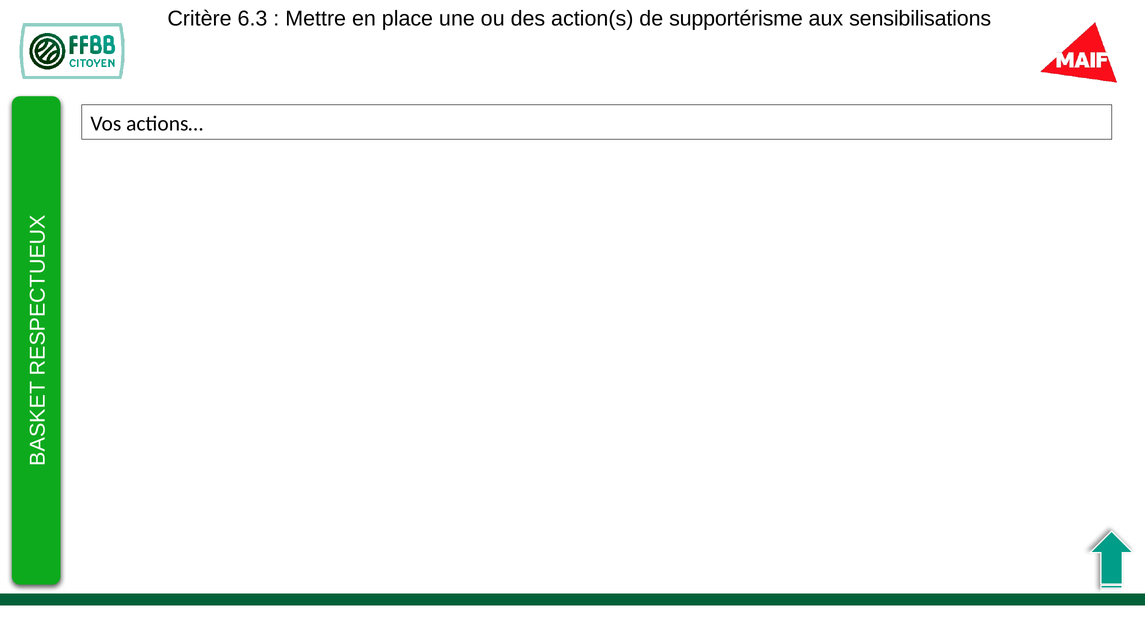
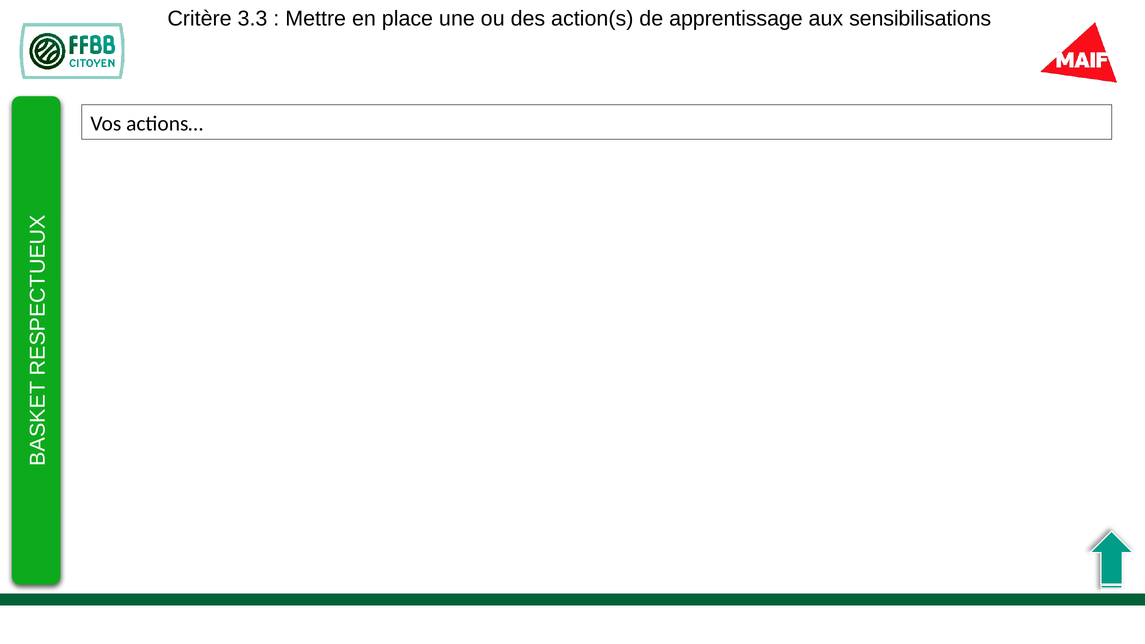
6.3: 6.3 -> 3.3 (253, 19)
supportérisme: supportérisme -> apprentissage (736, 19)
